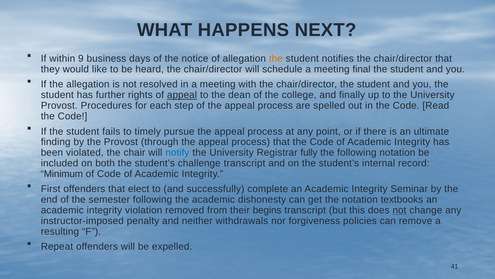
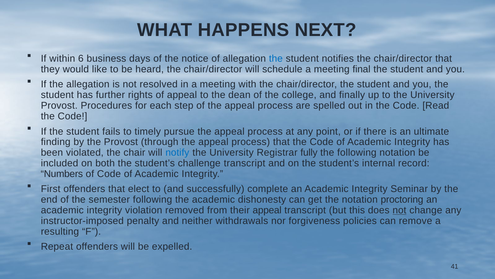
9: 9 -> 6 (81, 58)
the colour: orange -> blue (276, 58)
appeal underline: present -> none (182, 95)
Minimum: Minimum -> Numbers (62, 173)
textbooks: textbooks -> proctoring (402, 199)
their begins: begins -> appeal (267, 210)
